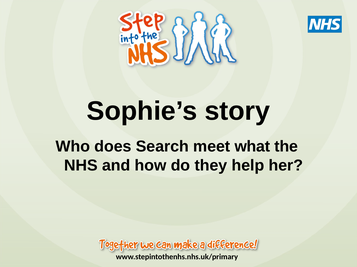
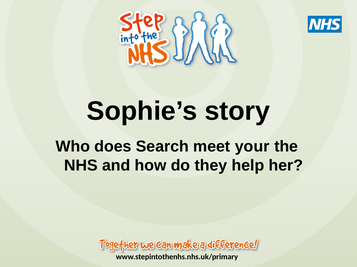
what: what -> your (252, 147)
